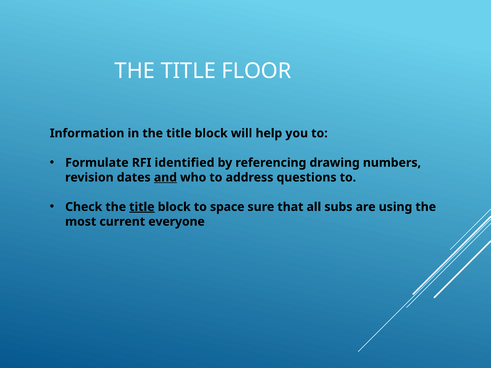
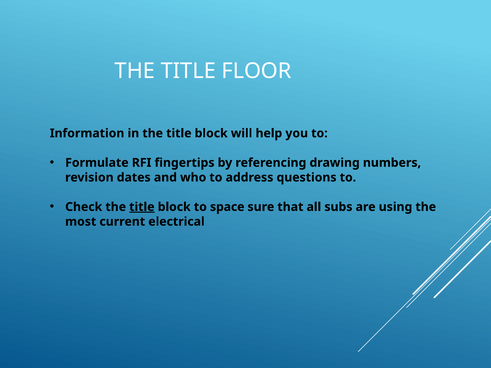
identified: identified -> fingertips (185, 163)
and underline: present -> none (165, 178)
everyone: everyone -> electrical (176, 222)
